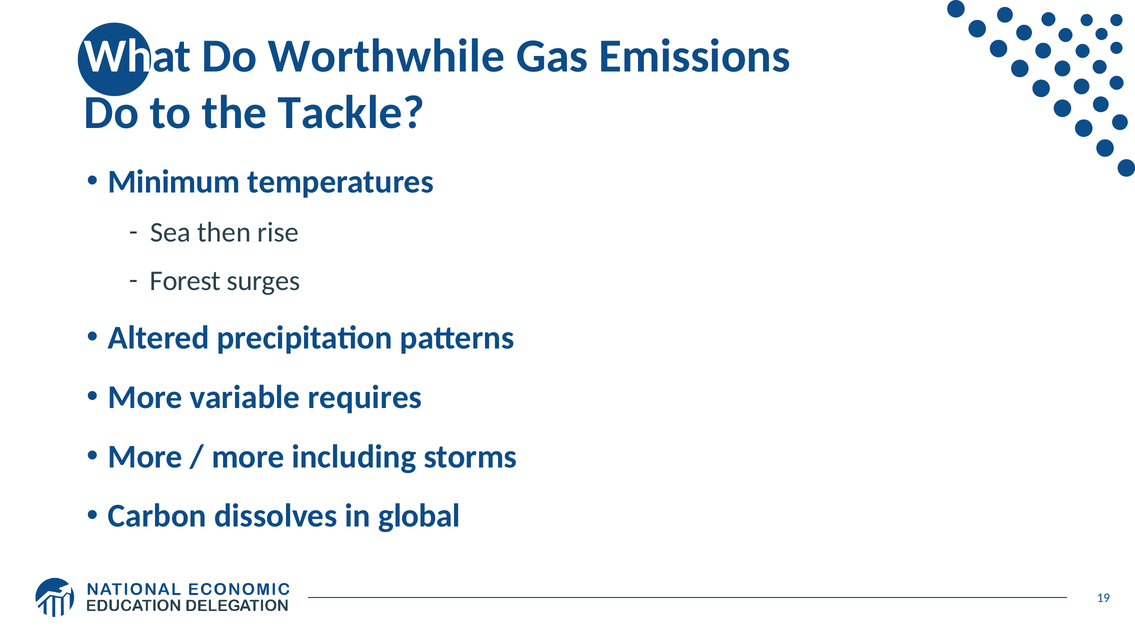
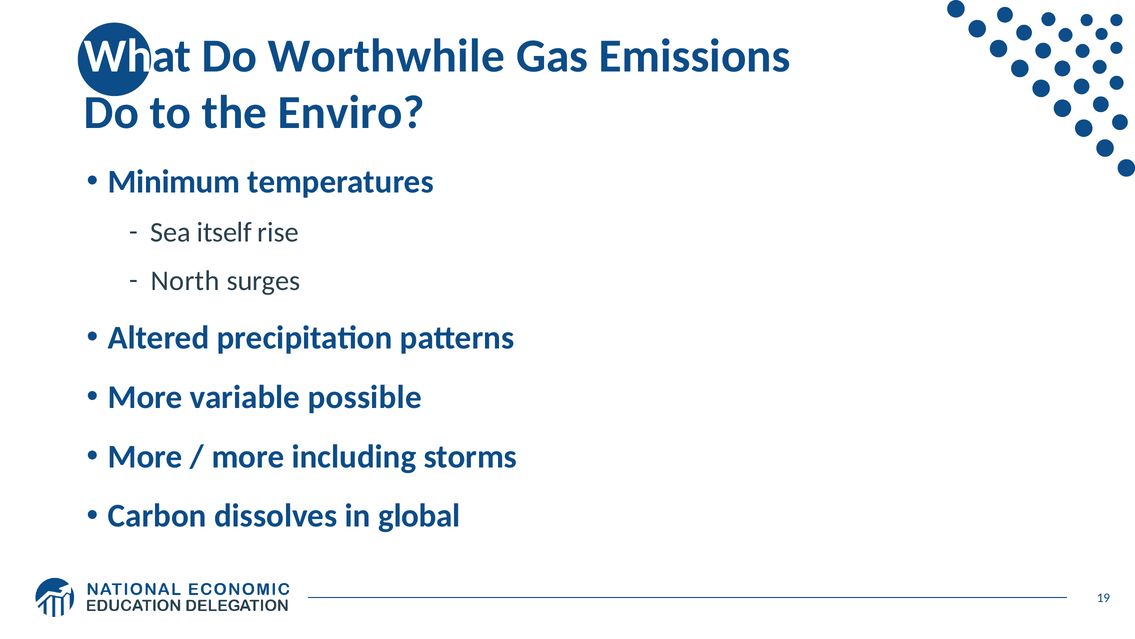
Tackle: Tackle -> Enviro (351, 113)
then: then -> itself (224, 232)
Forest: Forest -> North (185, 281)
requires: requires -> possible (365, 397)
